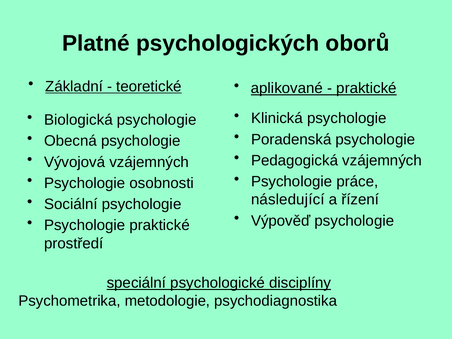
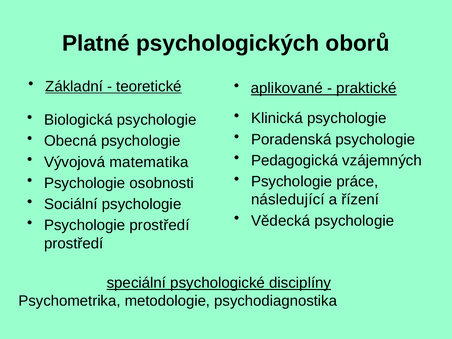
Vývojová vzájemných: vzájemných -> matematika (149, 162)
Výpověď: Výpověď -> Vědecká (281, 221)
Psychologie praktické: praktické -> prostředí (160, 225)
